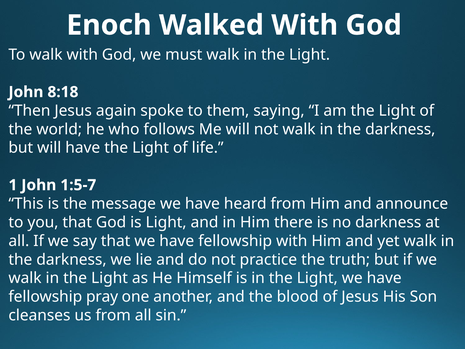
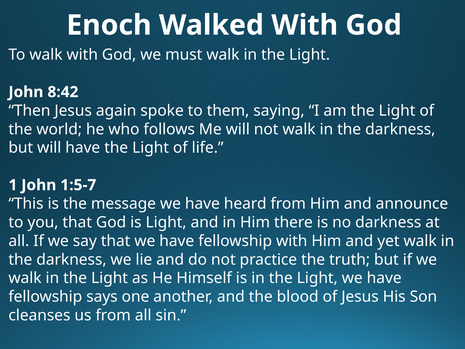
8:18: 8:18 -> 8:42 (63, 92)
pray: pray -> says (102, 297)
